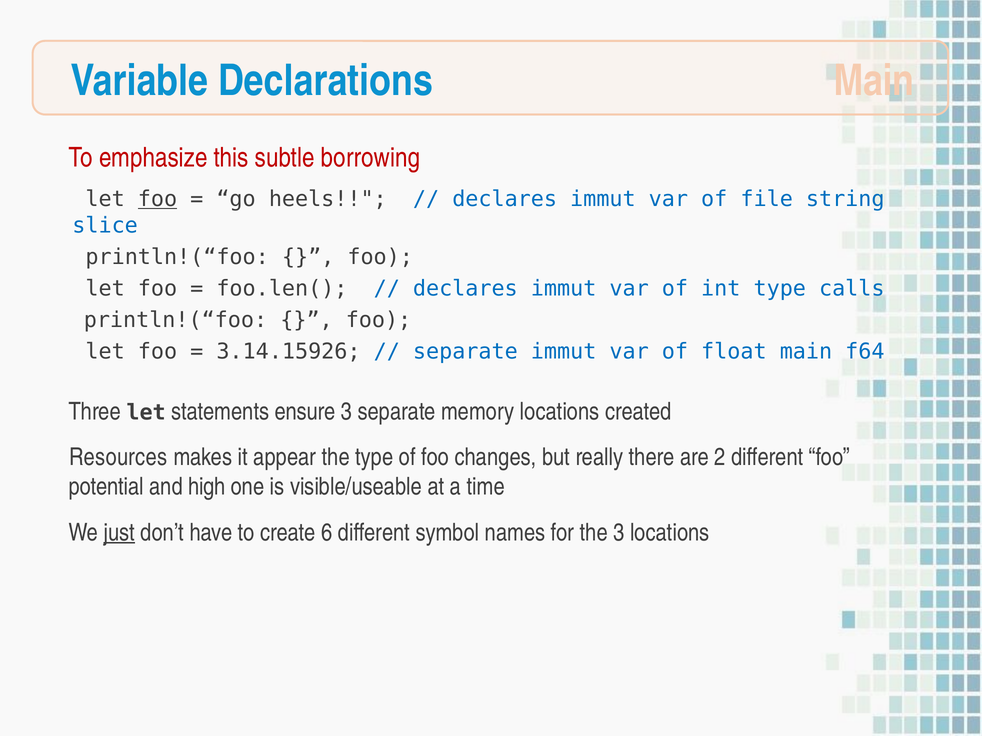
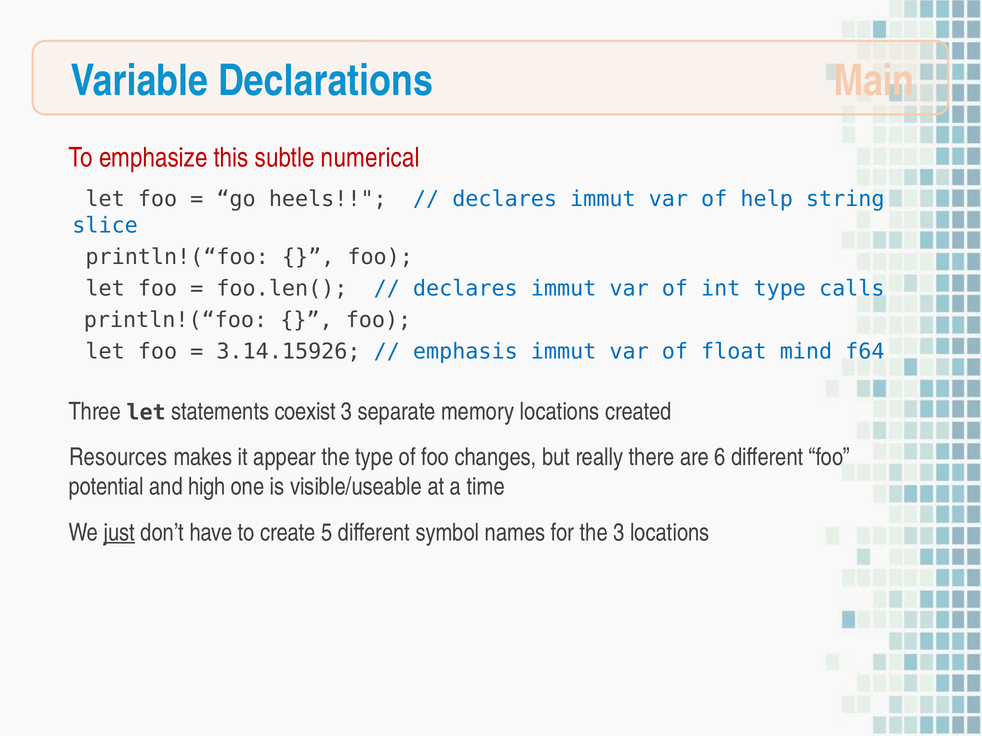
borrowing: borrowing -> numerical (370, 158)
foo underline: present -> none (158, 199)
file: file -> help (767, 199)
separate: separate -> emphasis (465, 352)
float main: main -> mind (806, 352)
ensure: ensure -> coexist (305, 412)
2: 2 -> 6 (720, 457)
6: 6 -> 5 (327, 533)
